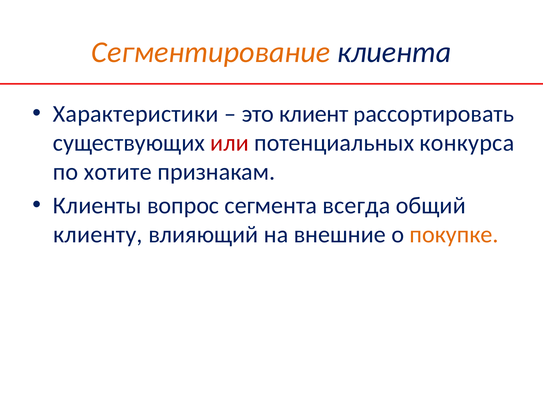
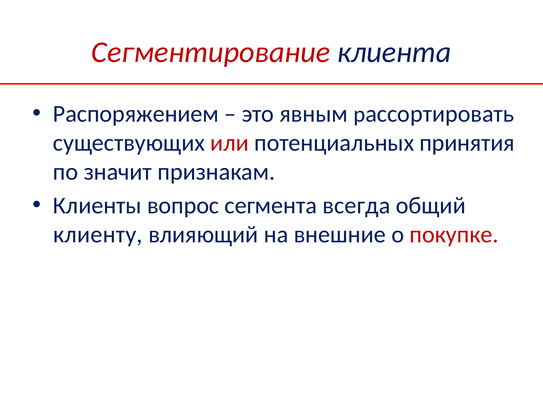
Сегментирование colour: orange -> red (211, 52)
Характеристики: Характеристики -> Распоряжением (136, 114)
клиент: клиент -> явным (314, 114)
конкурса: конкурса -> принятия (467, 143)
хотите: хотите -> значит (118, 172)
покупке colour: orange -> red (454, 235)
